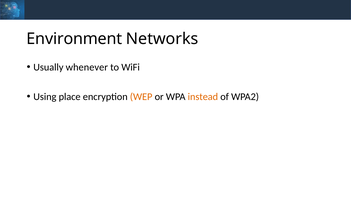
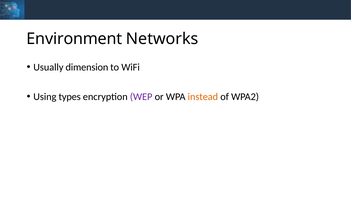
whenever: whenever -> dimension (87, 67)
place: place -> types (70, 96)
WEP colour: orange -> purple (141, 96)
